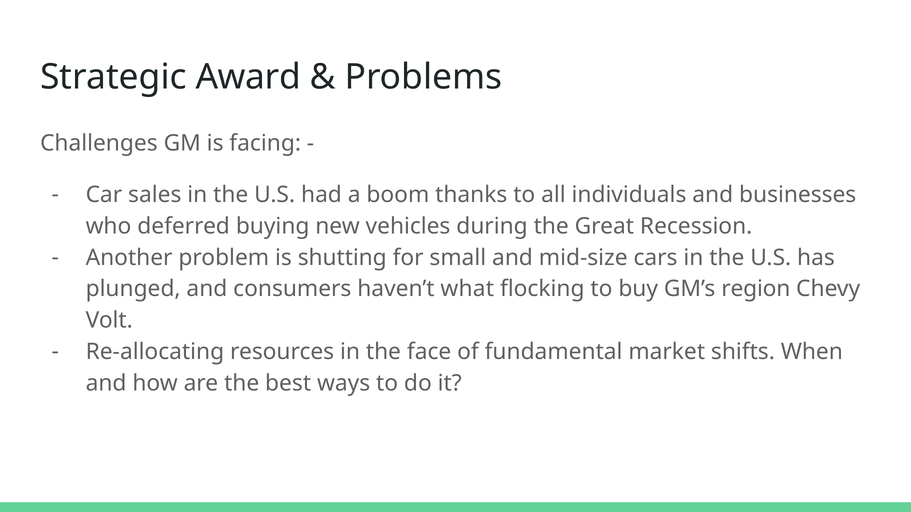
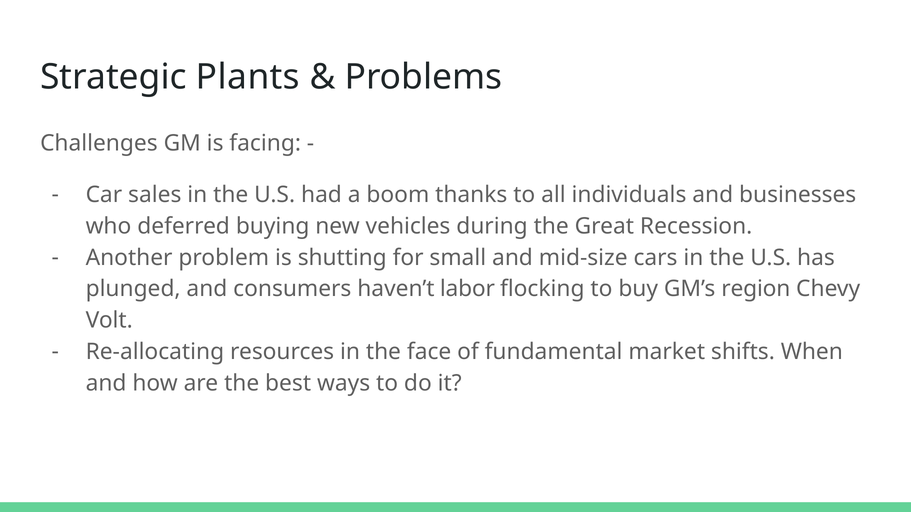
Award: Award -> Plants (248, 77)
what: what -> labor (467, 289)
